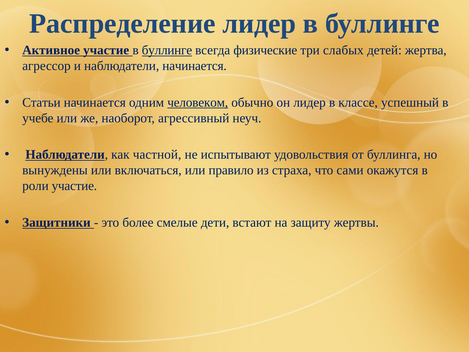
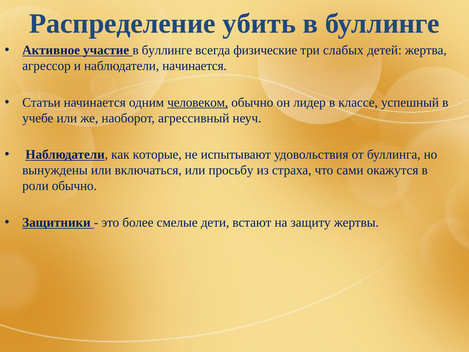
Распределение лидер: лидер -> убить (259, 23)
буллинге underline: present -> none (167, 50)
частной: частной -> которые (157, 155)
правило: правило -> просьбу (231, 170)
роли участие: участие -> обычно (74, 186)
